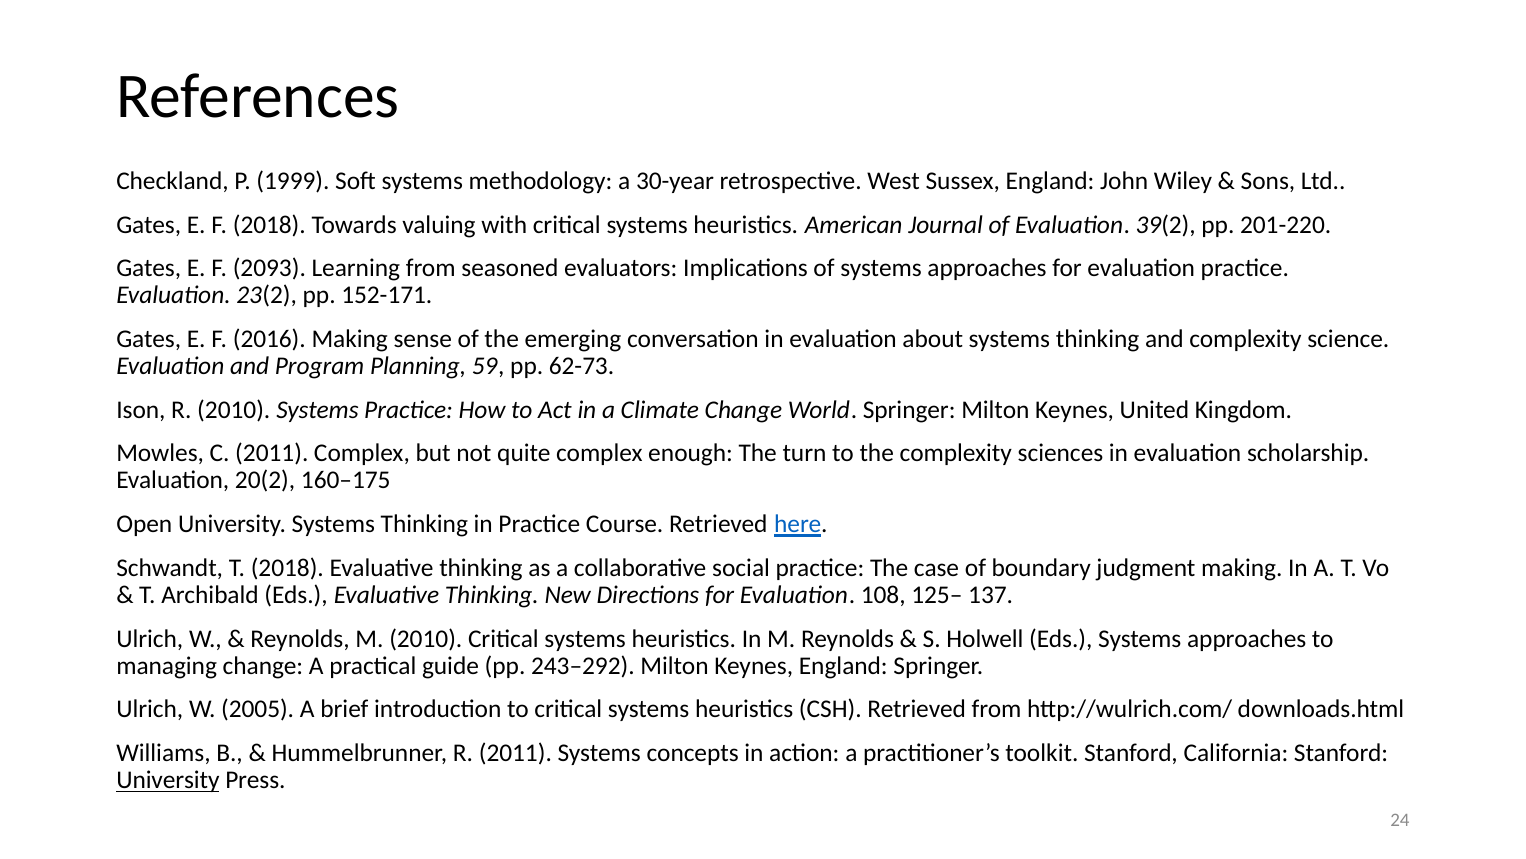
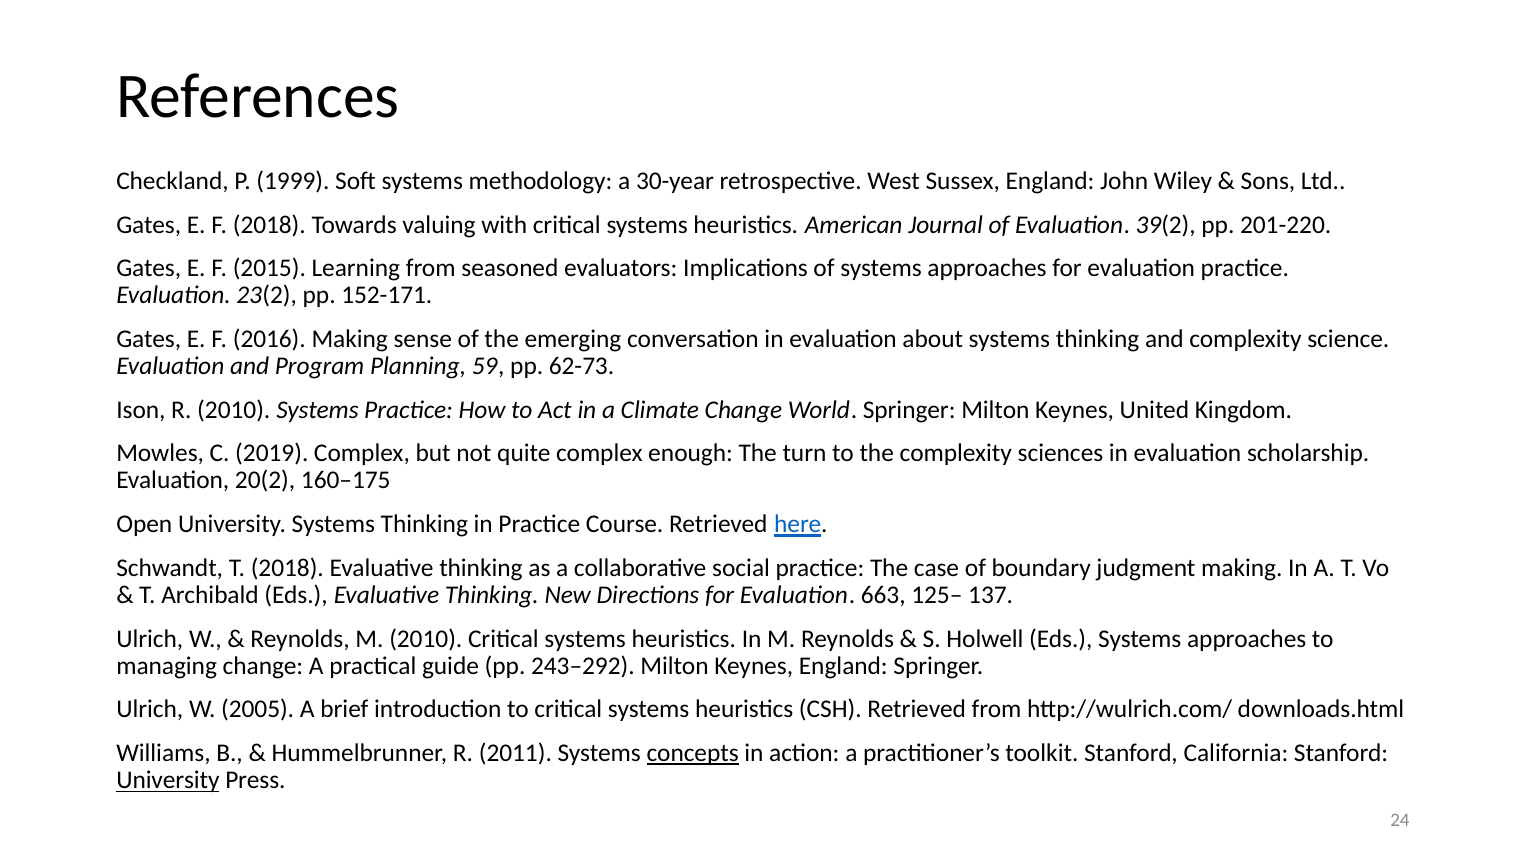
2093: 2093 -> 2015 (269, 268)
C 2011: 2011 -> 2019 (272, 453)
108: 108 -> 663 (883, 595)
concepts underline: none -> present (693, 752)
